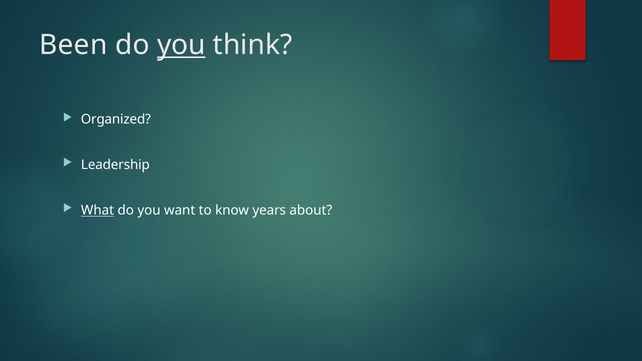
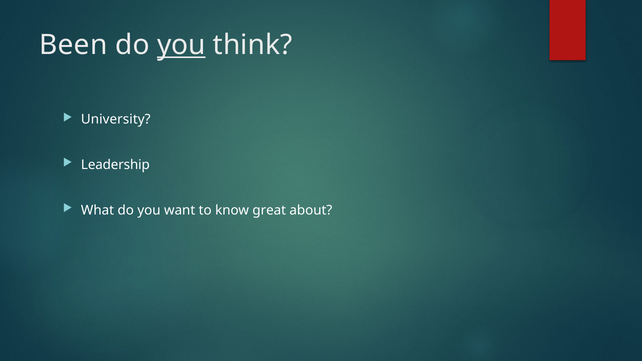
Organized: Organized -> University (116, 119)
What underline: present -> none (98, 210)
years: years -> great (269, 210)
